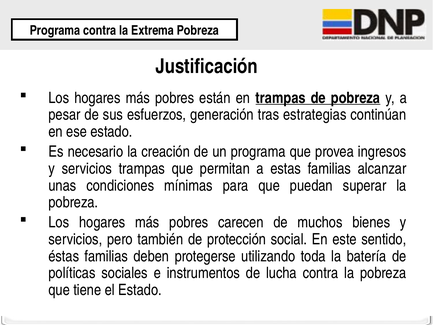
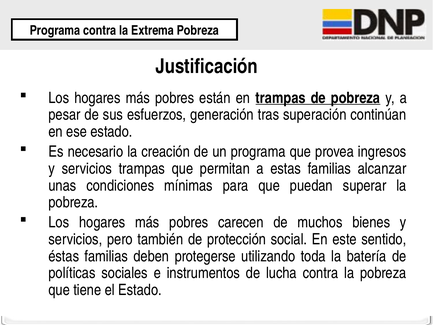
estrategias: estrategias -> superación (315, 115)
